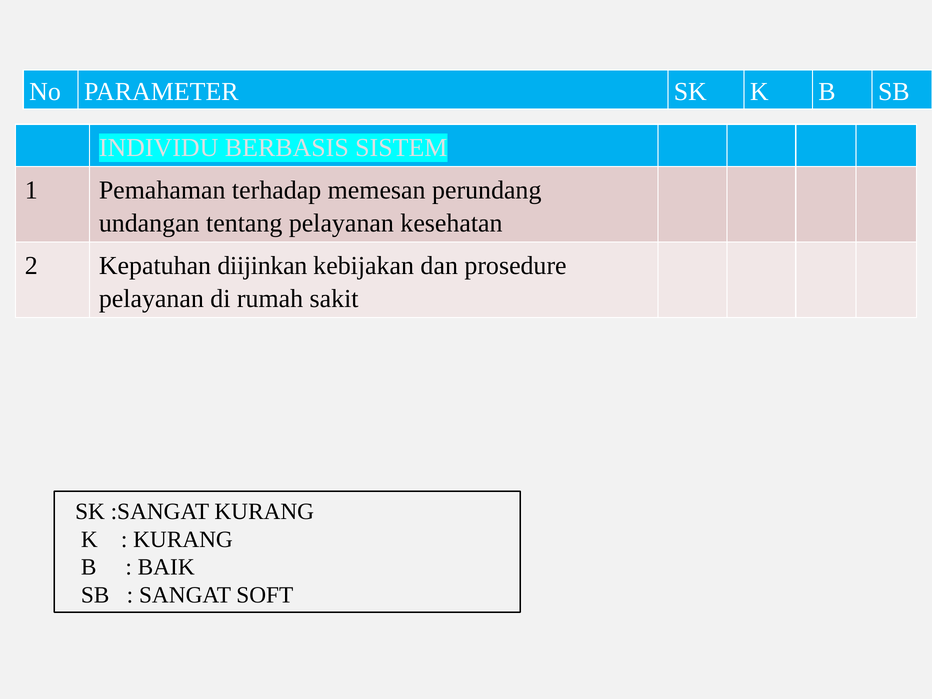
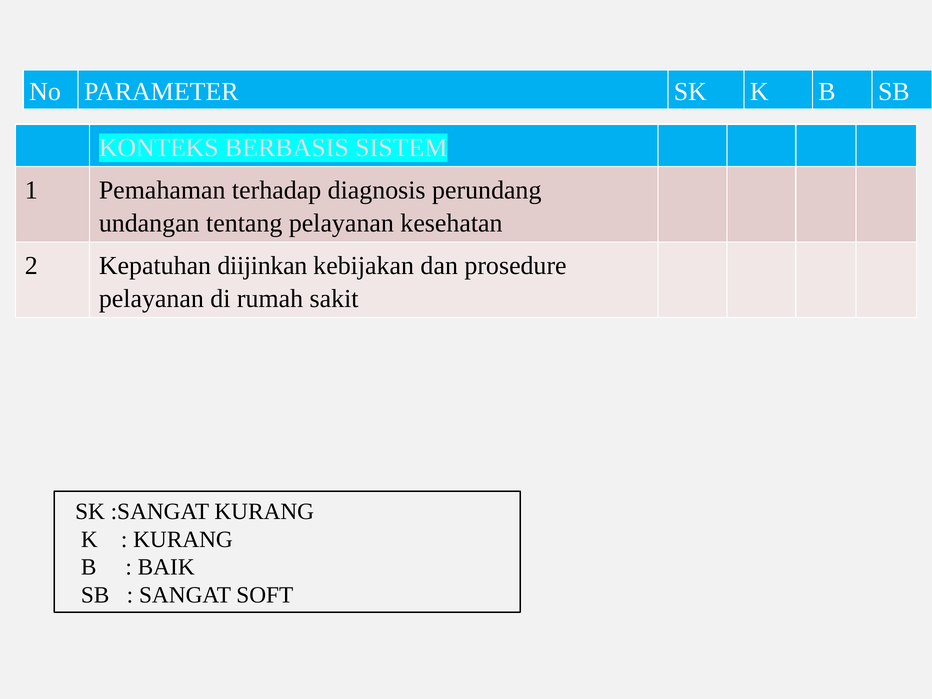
INDIVIDU: INDIVIDU -> KONTEKS (159, 148)
memesan: memesan -> diagnosis (377, 190)
